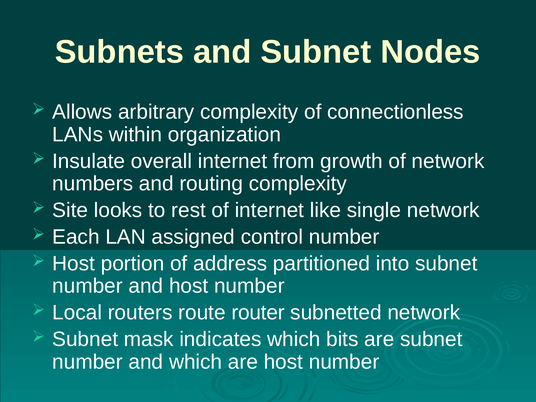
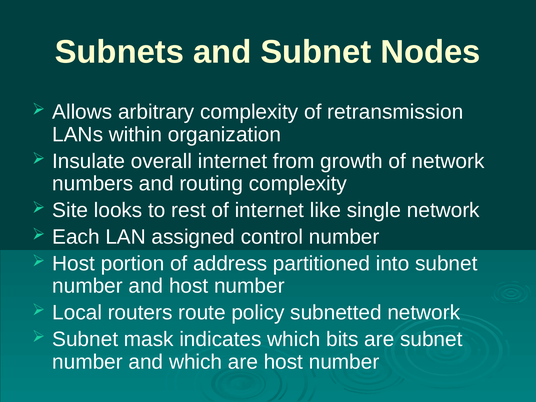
connectionless: connectionless -> retransmission (395, 112)
router: router -> policy (258, 313)
